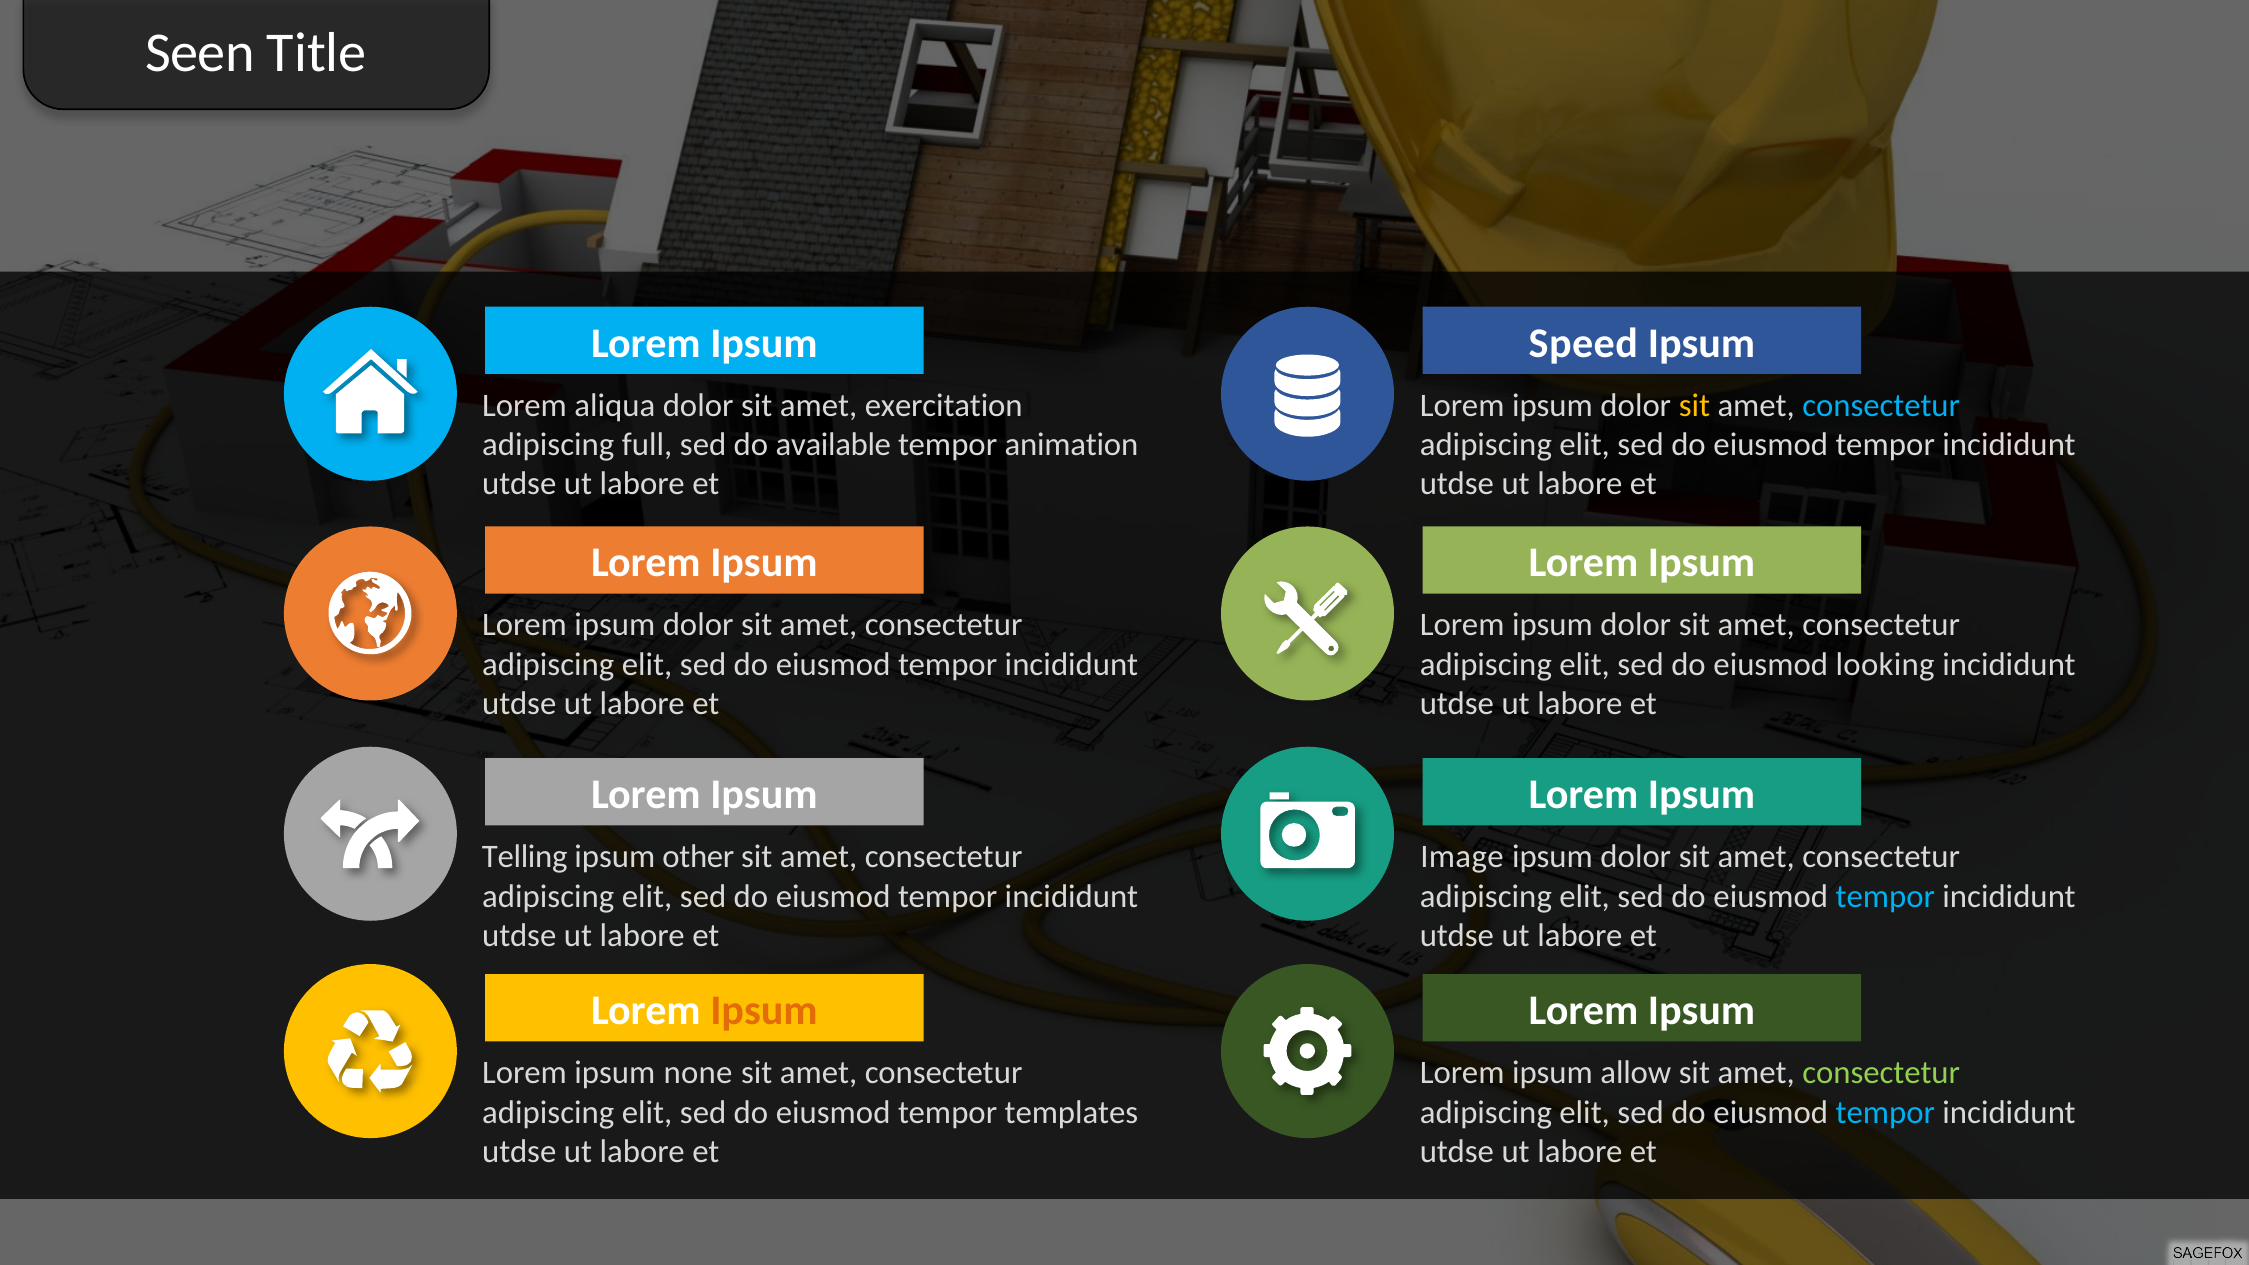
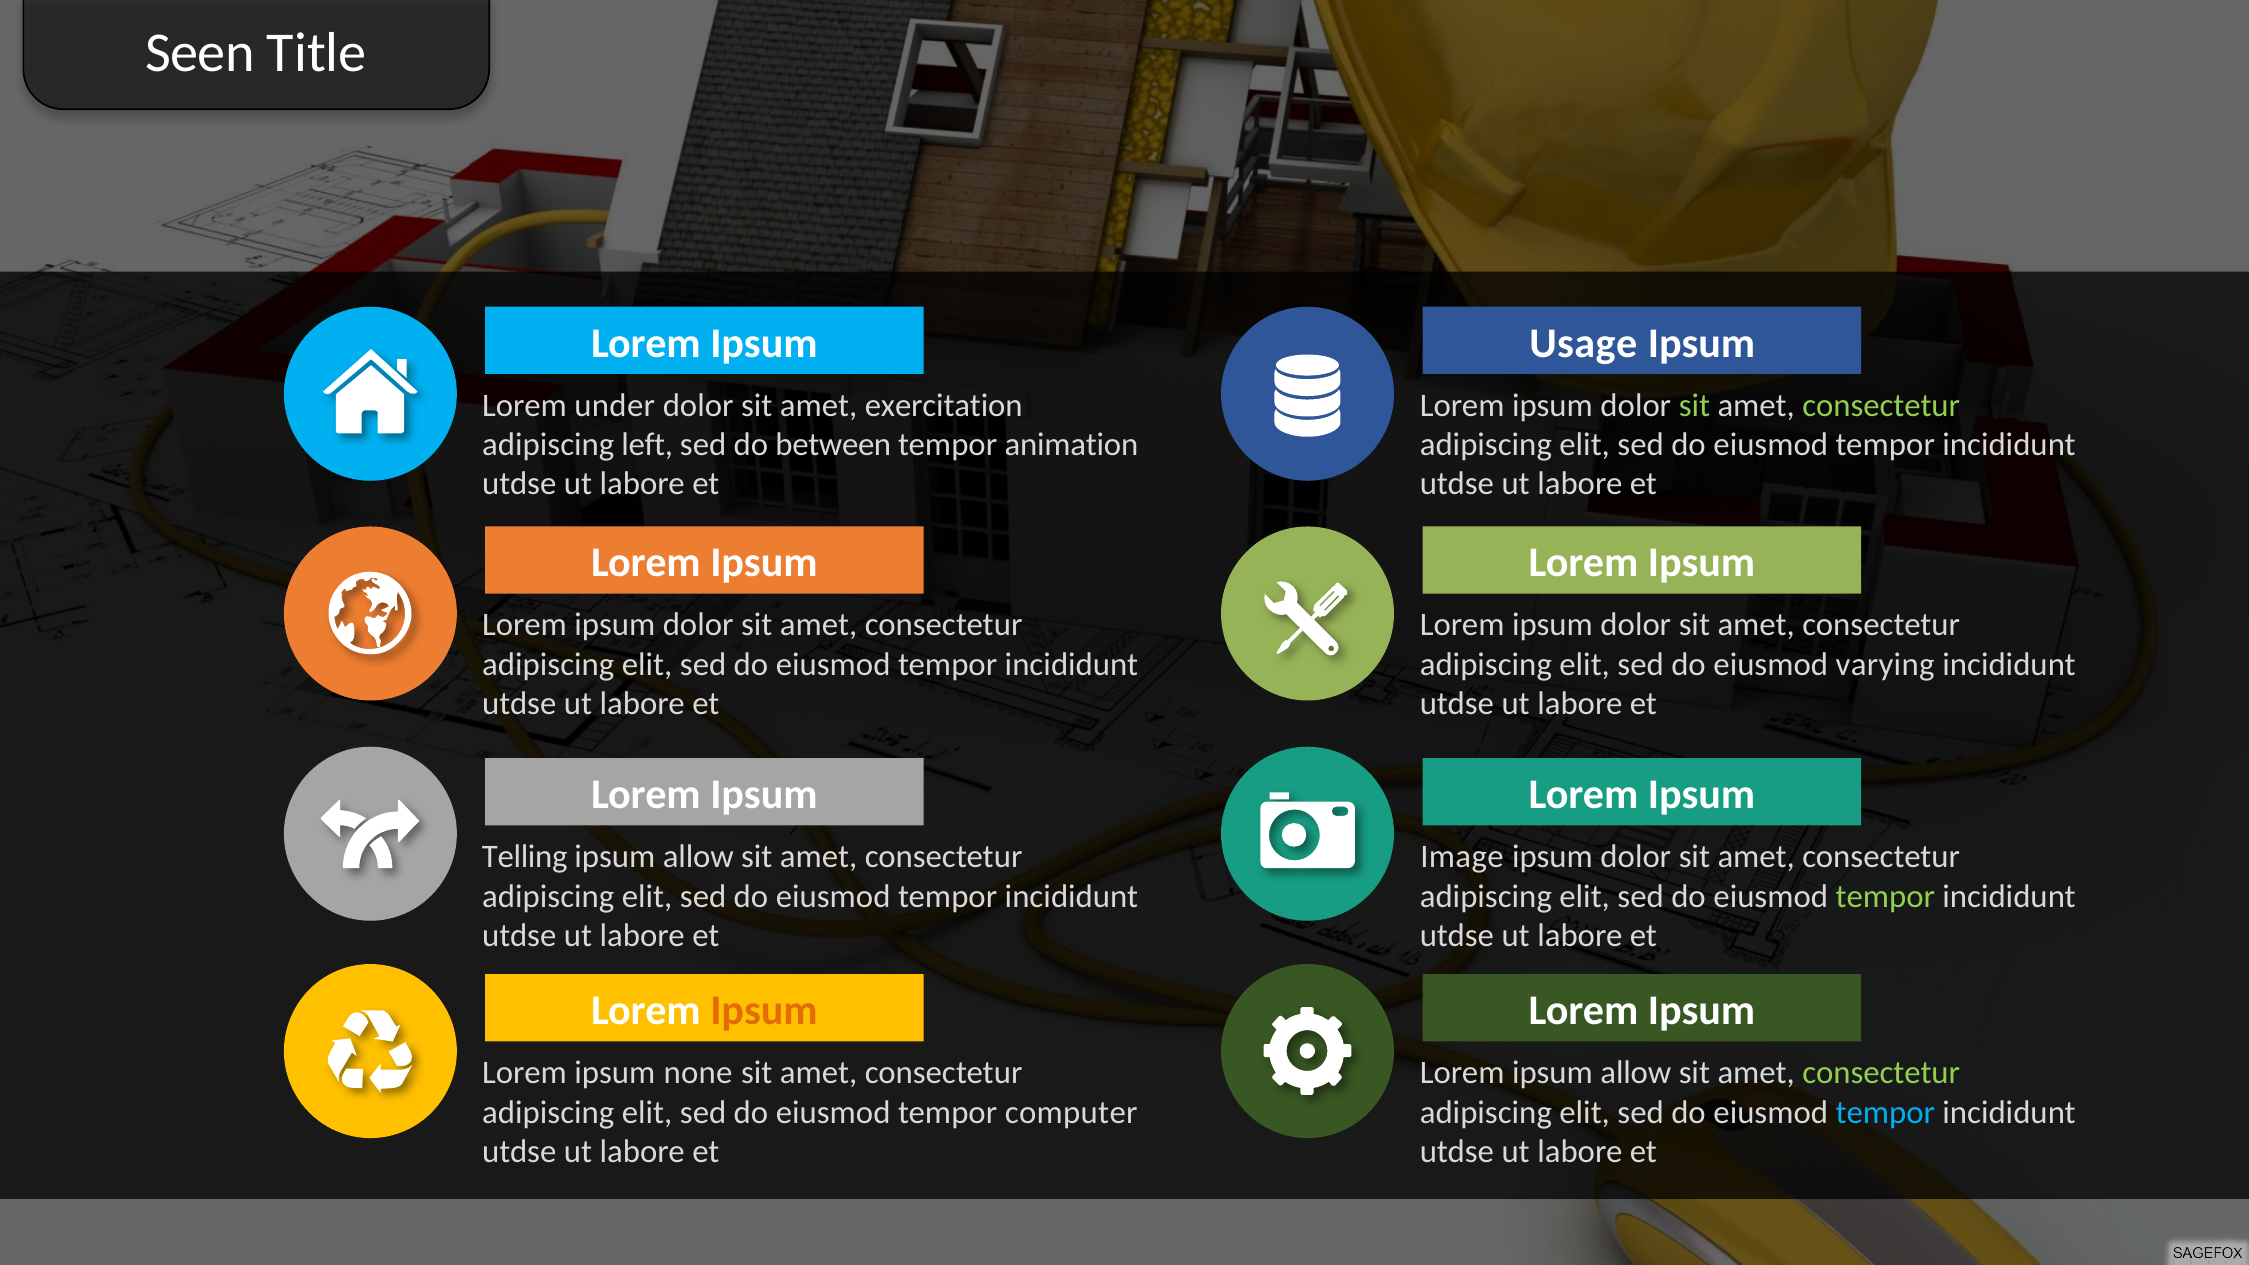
Speed: Speed -> Usage (1583, 343)
aliqua: aliqua -> under (615, 405)
sit colour: yellow -> light green (1694, 405)
consectetur colour: light blue -> light green (1881, 405)
full: full -> left (647, 445)
available: available -> between (833, 445)
looking: looking -> varying (1885, 664)
other: other -> allow (698, 857)
tempor colour: light blue -> light green (1885, 896)
templates: templates -> computer (1071, 1112)
